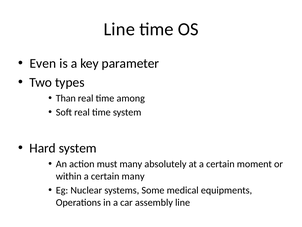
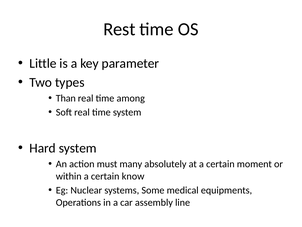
Line: Line -> Rest (119, 29)
Even: Even -> Little (43, 63)
certain many: many -> know (133, 176)
